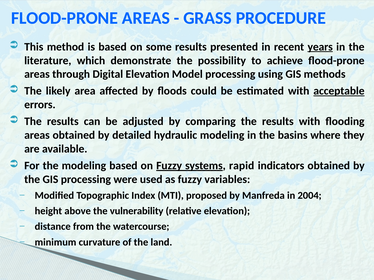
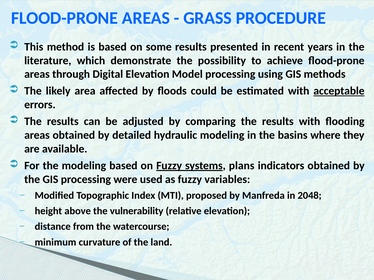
years underline: present -> none (320, 47)
rapid: rapid -> plans (242, 166)
2004: 2004 -> 2048 (310, 196)
